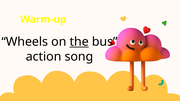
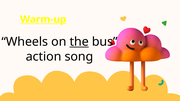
Warm-up underline: none -> present (43, 19)
